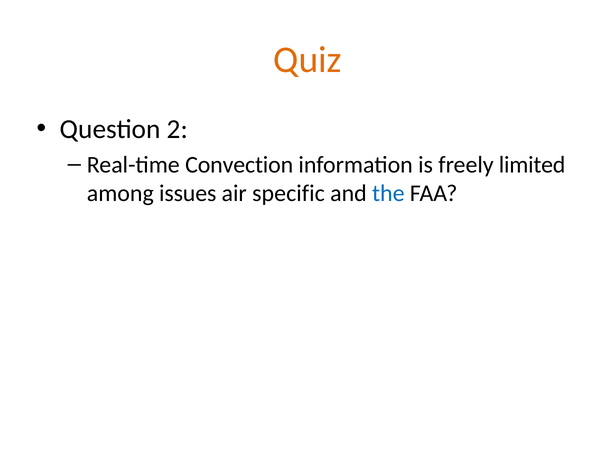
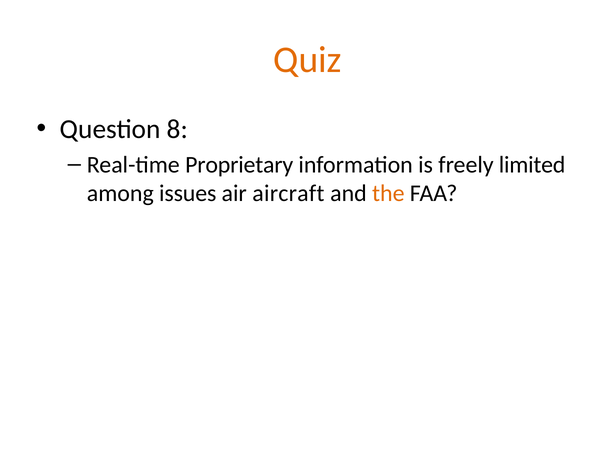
2: 2 -> 8 (177, 129)
Convection: Convection -> Proprietary (239, 164)
specific: specific -> aircraft (288, 193)
the colour: blue -> orange (388, 193)
